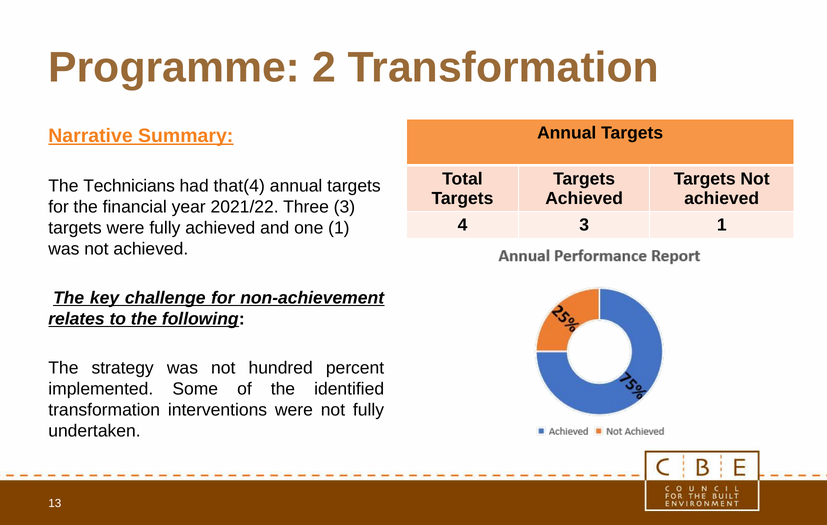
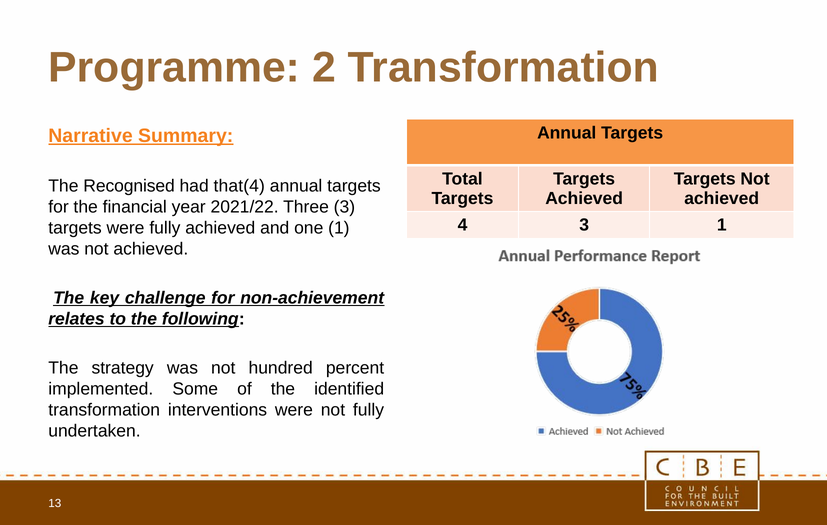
Technicians: Technicians -> Recognised (129, 186)
